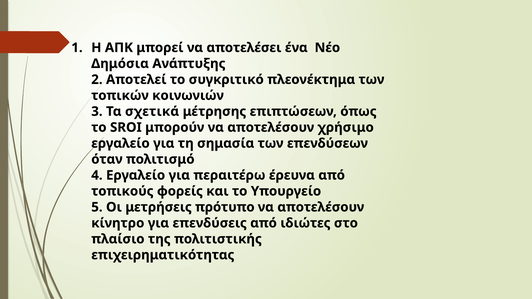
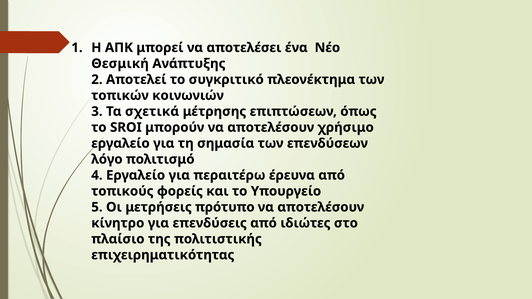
Δημόσια: Δημόσια -> Θεσμική (120, 64)
όταν: όταν -> λόγο (107, 159)
